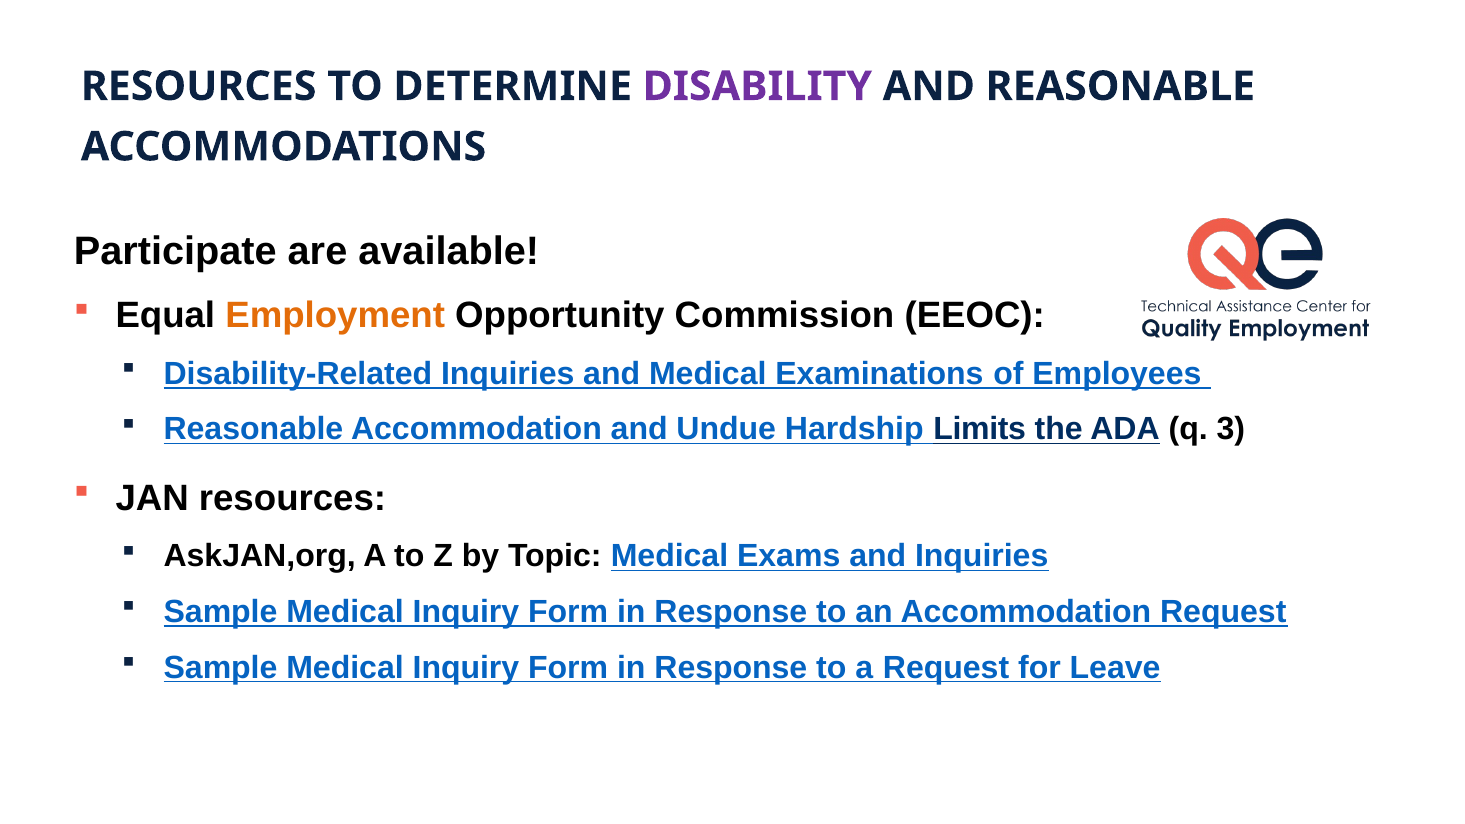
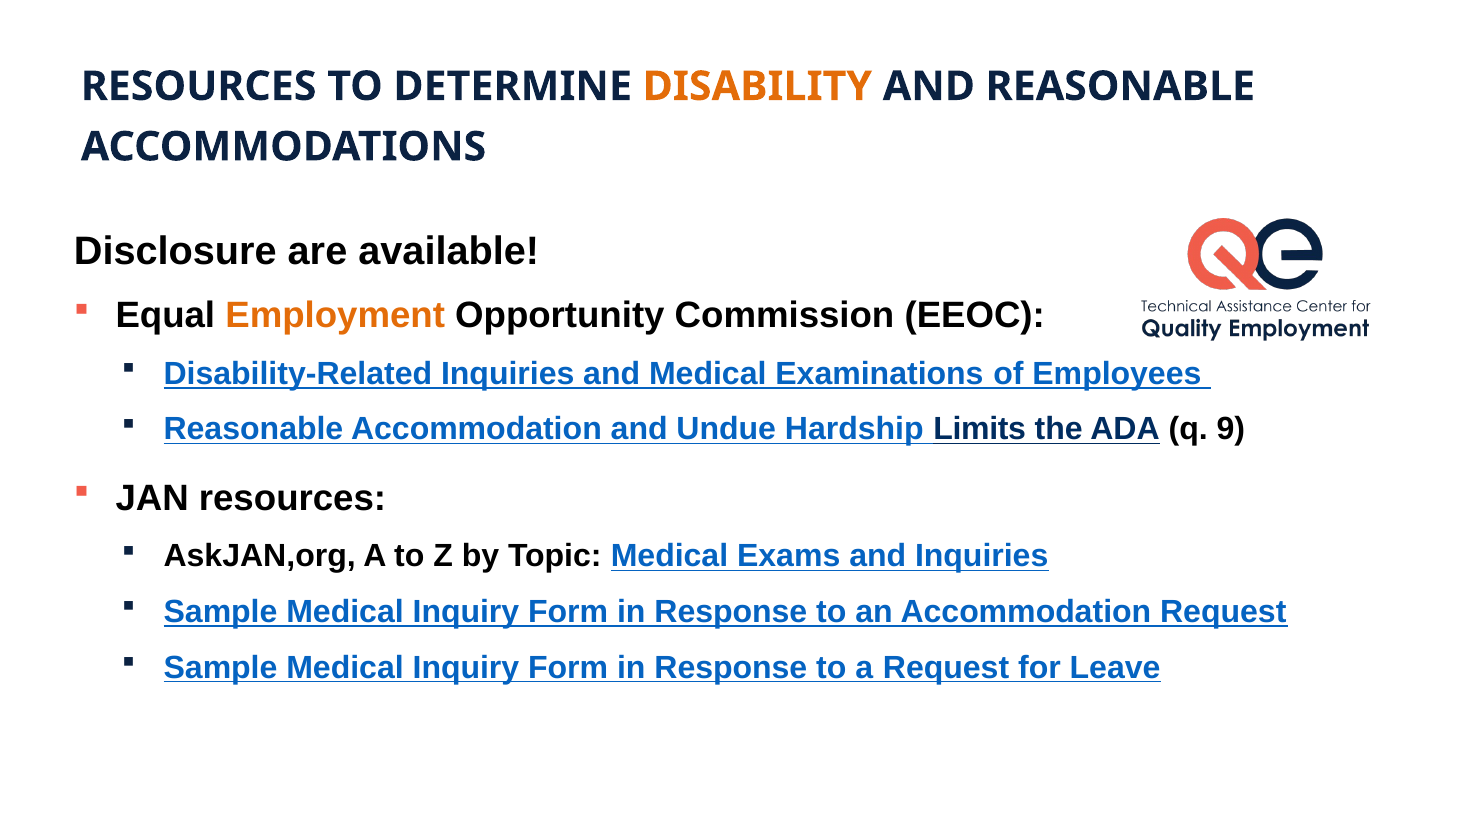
DISABILITY colour: purple -> orange (757, 86)
Participate: Participate -> Disclosure (175, 251)
3: 3 -> 9 (1231, 429)
